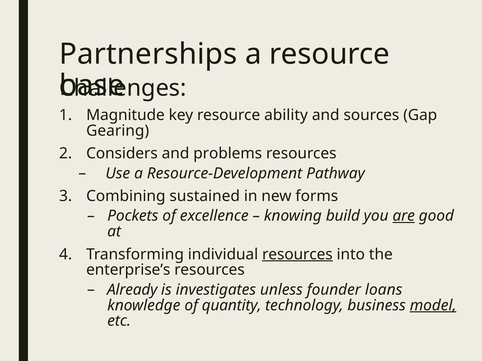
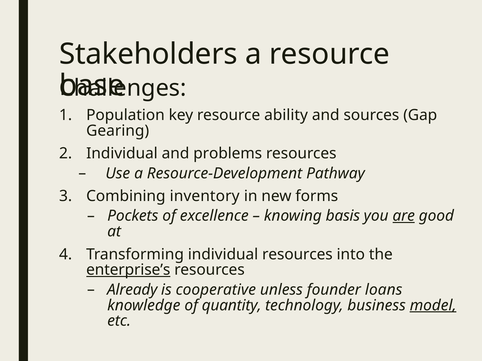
Partnerships: Partnerships -> Stakeholders (148, 54)
Magnitude: Magnitude -> Population (125, 115)
Considers: Considers -> Individual (122, 154)
sustained: sustained -> inventory (205, 196)
build: build -> basis (343, 216)
resources underline: present -> none (297, 255)
enterprise’s underline: none -> present (128, 270)
investigates: investigates -> cooperative (216, 290)
